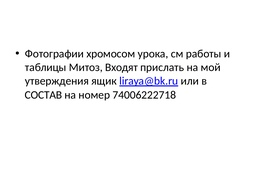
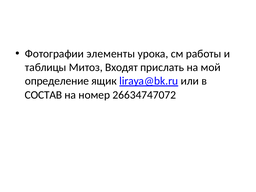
хромосом: хромосом -> элементы (111, 54)
утверждения: утверждения -> определение (57, 81)
74006222718: 74006222718 -> 26634747072 (144, 95)
